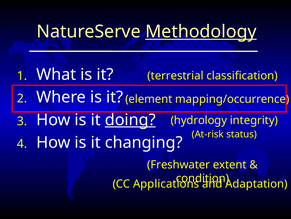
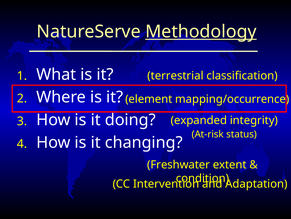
hydrology: hydrology -> expanded (199, 120)
doing underline: present -> none (130, 119)
Applications: Applications -> Intervention (166, 183)
